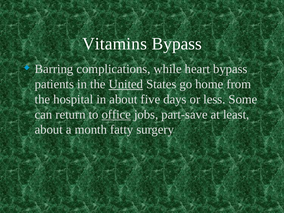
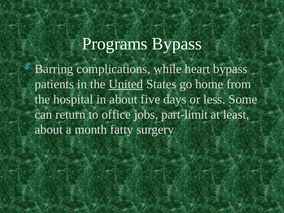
Vitamins: Vitamins -> Programs (115, 44)
office underline: present -> none (116, 114)
part-save: part-save -> part-limit (185, 114)
